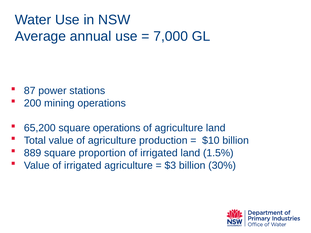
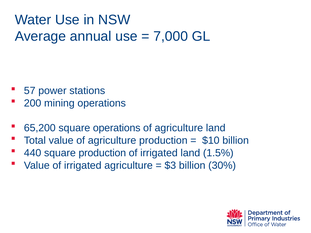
87: 87 -> 57 (30, 91)
889: 889 -> 440 (33, 153)
square proportion: proportion -> production (102, 153)
